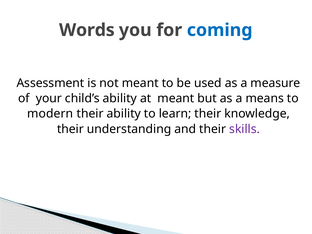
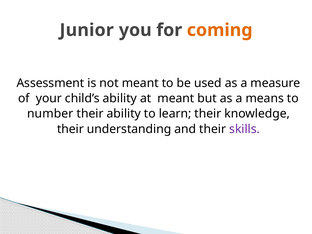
Words: Words -> Junior (87, 30)
coming colour: blue -> orange (220, 30)
modern: modern -> number (50, 114)
